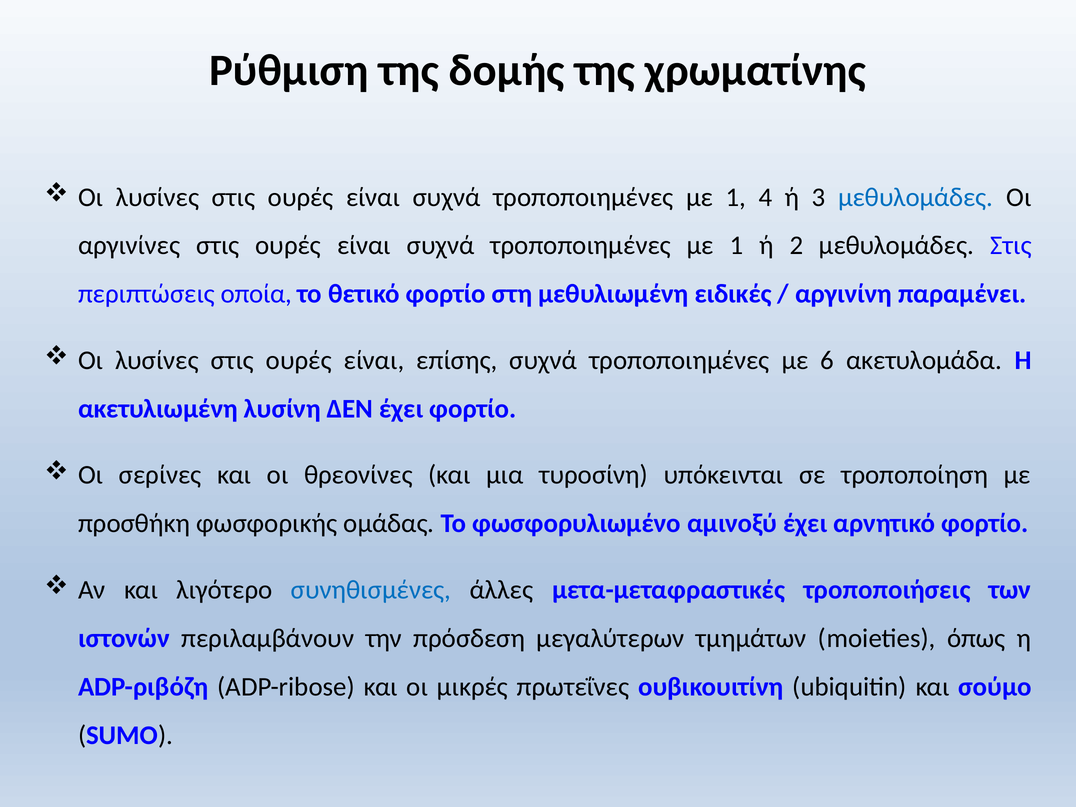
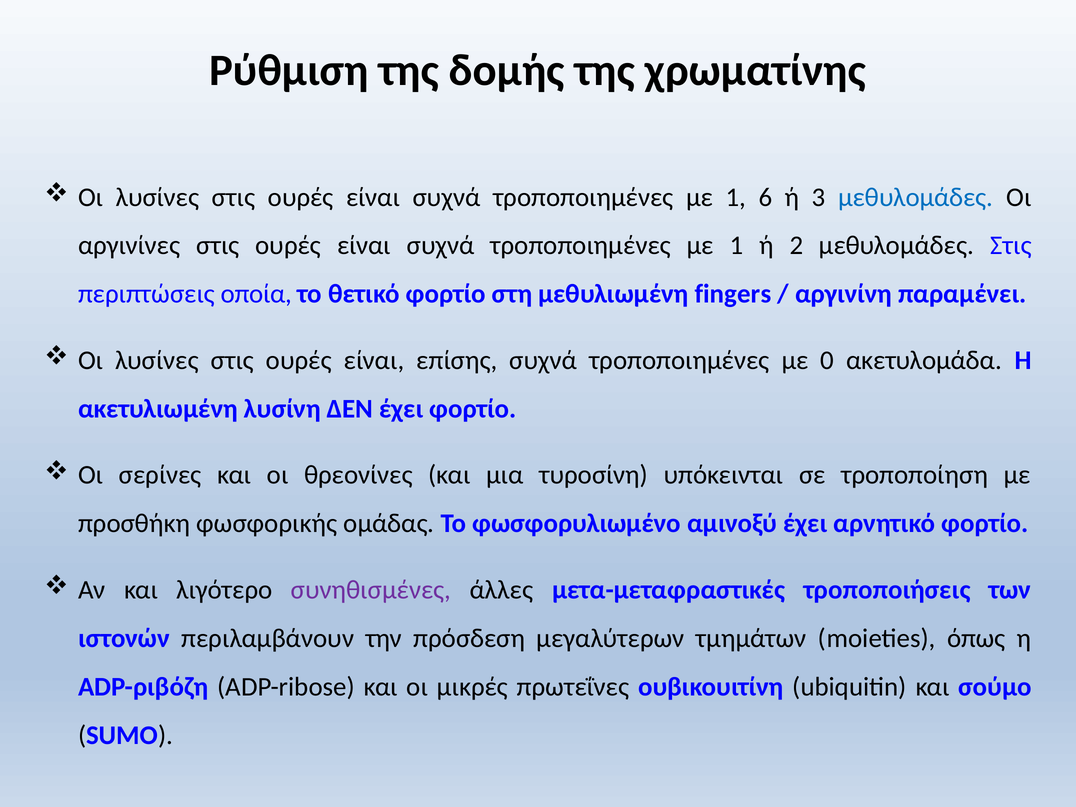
4: 4 -> 6 (766, 197)
ειδικές: ειδικές -> fingers (733, 294)
6: 6 -> 0 (827, 360)
συνηθισμένες colour: blue -> purple (371, 590)
